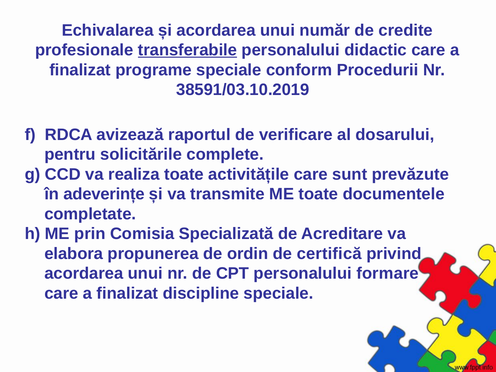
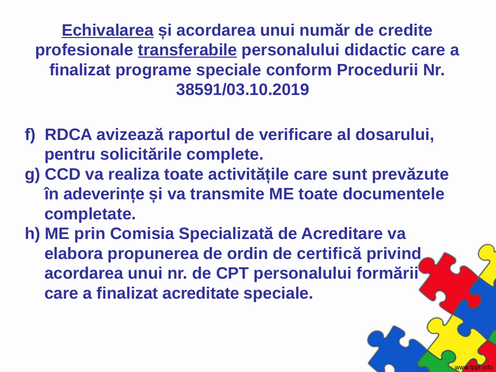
Echivalarea underline: none -> present (108, 30)
formare: formare -> formării (388, 273)
discipline: discipline -> acreditate (201, 293)
